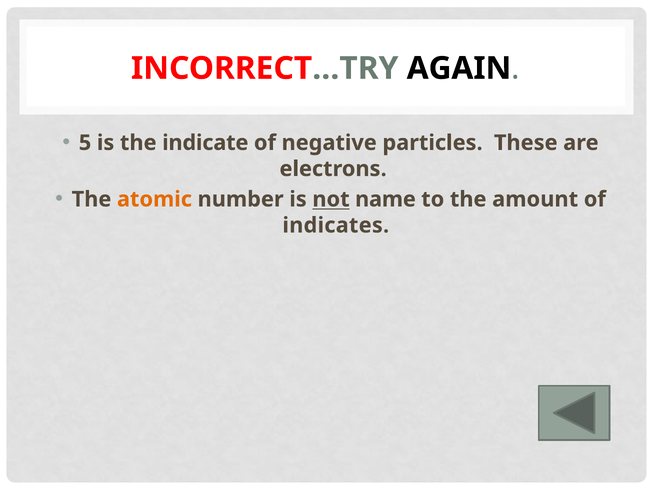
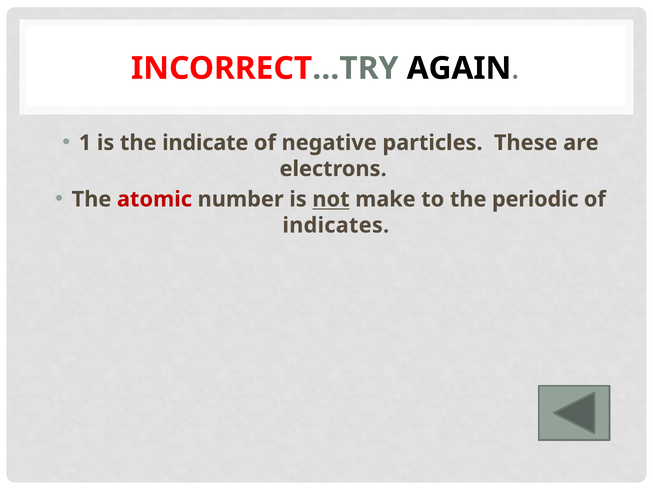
5: 5 -> 1 (85, 143)
atomic colour: orange -> red (154, 200)
name: name -> make (385, 200)
amount: amount -> periodic (535, 200)
